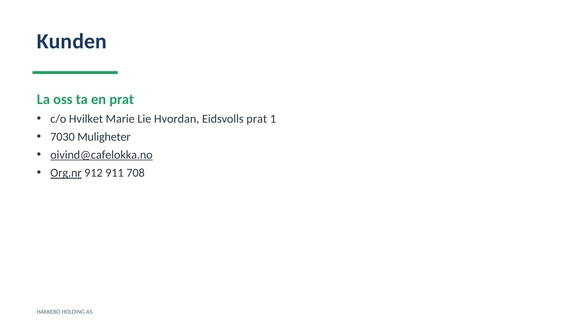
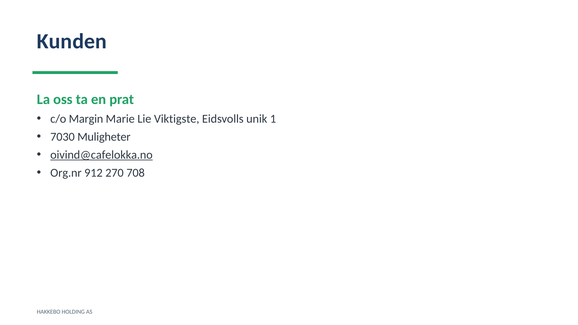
Hvilket: Hvilket -> Margin (86, 119)
Hvordan: Hvordan -> Viktigste (177, 119)
Eidsvolls prat: prat -> unik (257, 119)
Org.nr underline: present -> none (66, 173)
911: 911 -> 270 (115, 173)
